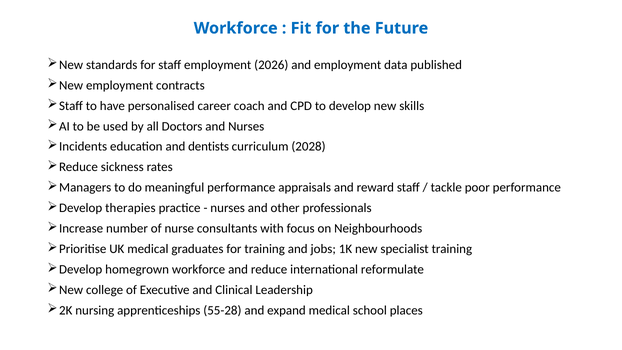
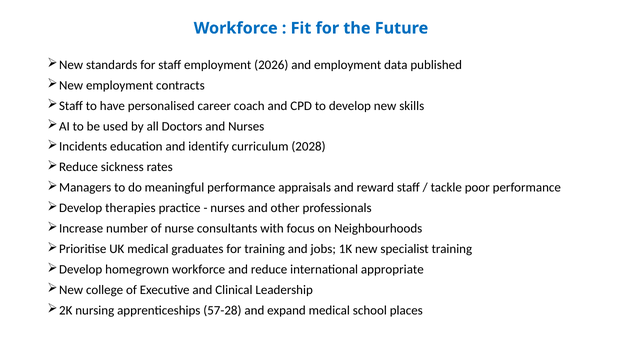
dentists: dentists -> identify (209, 147)
reformulate: reformulate -> appropriate (392, 270)
55-28: 55-28 -> 57-28 (222, 310)
